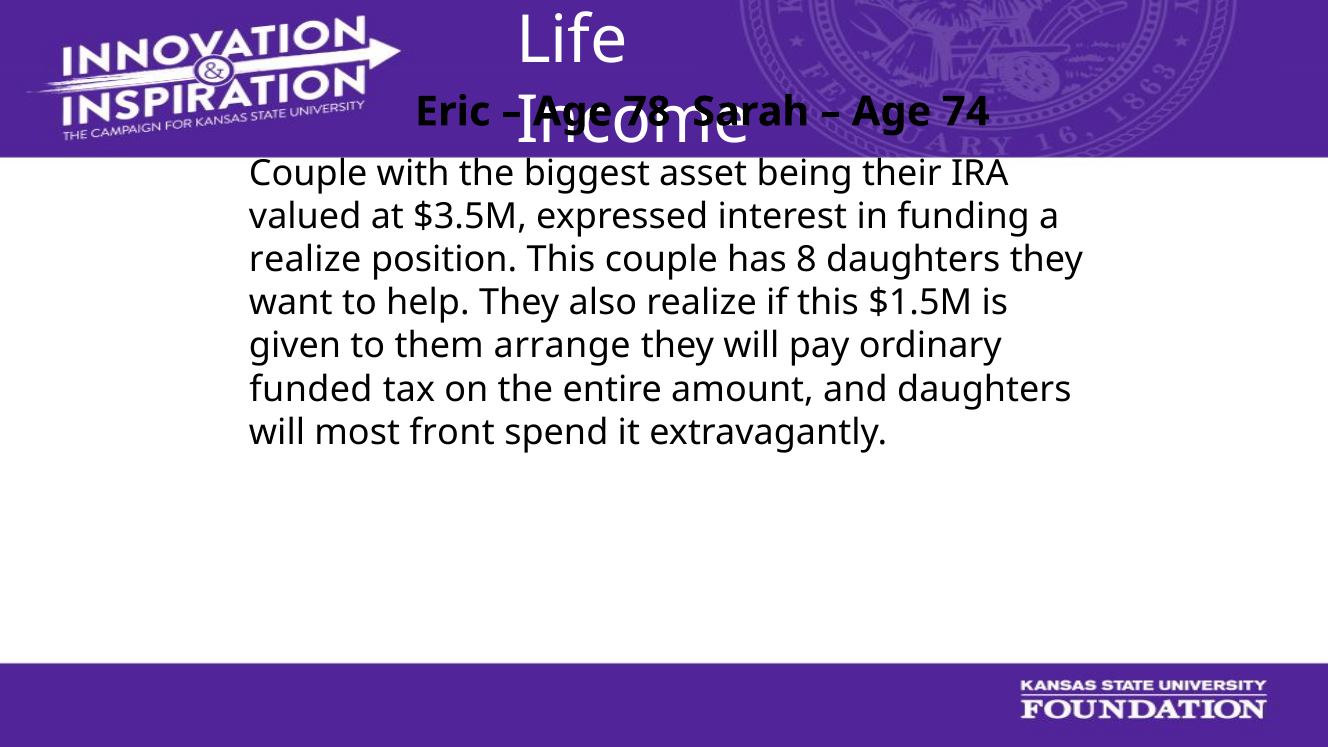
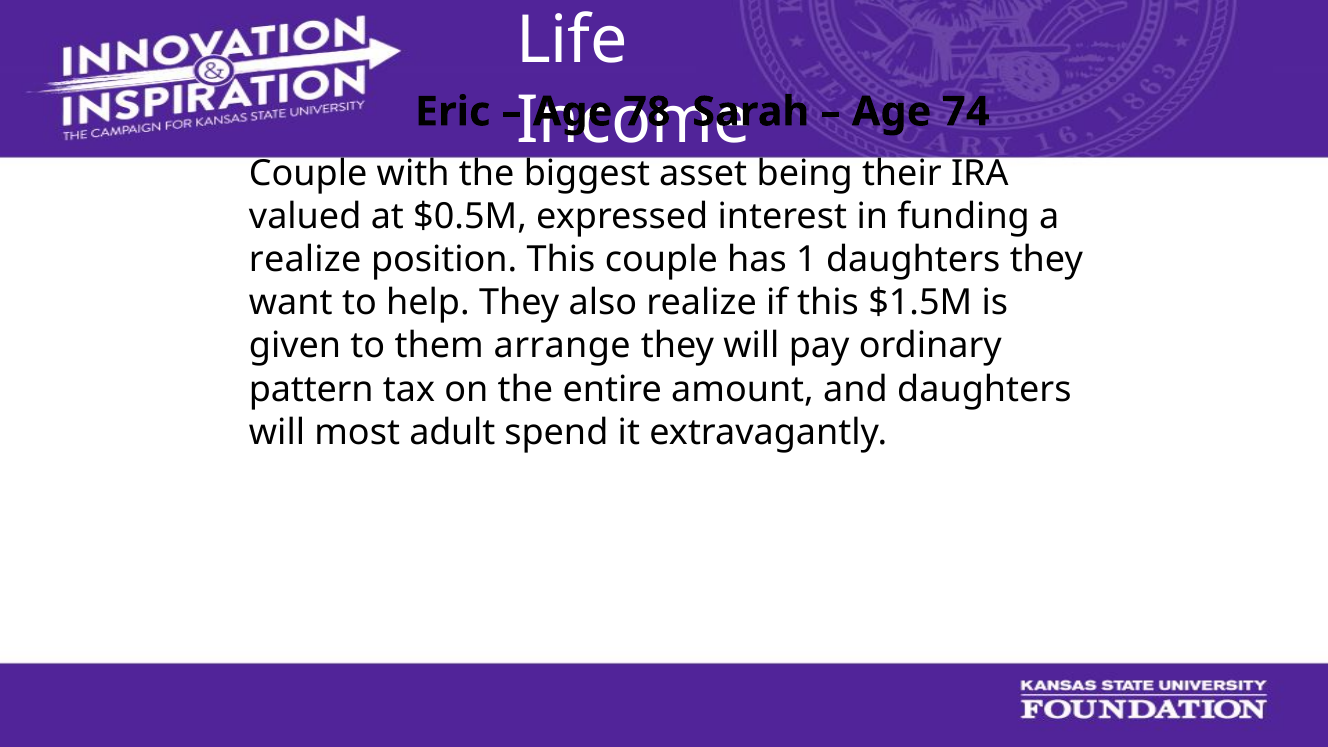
$3.5M: $3.5M -> $0.5M (470, 217)
8: 8 -> 1 (806, 260)
funded: funded -> pattern (311, 389)
front: front -> adult (452, 432)
